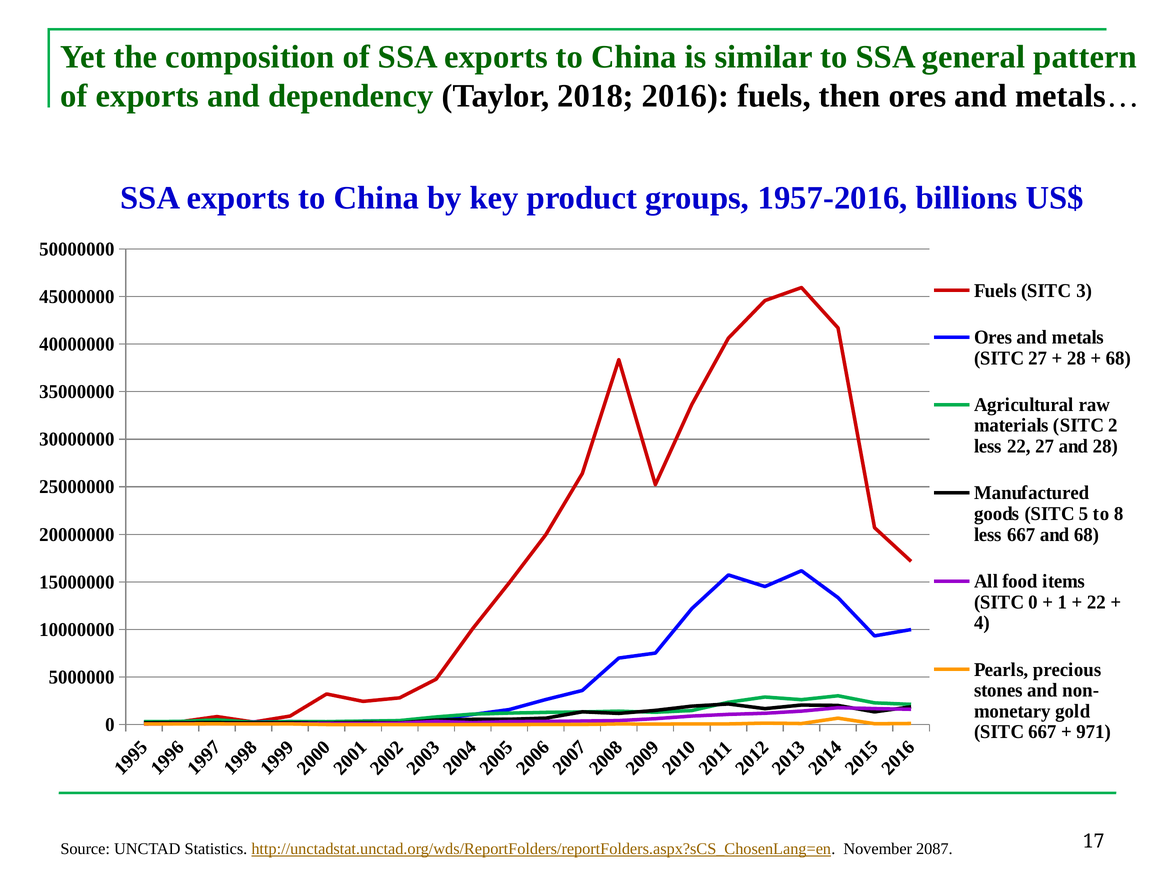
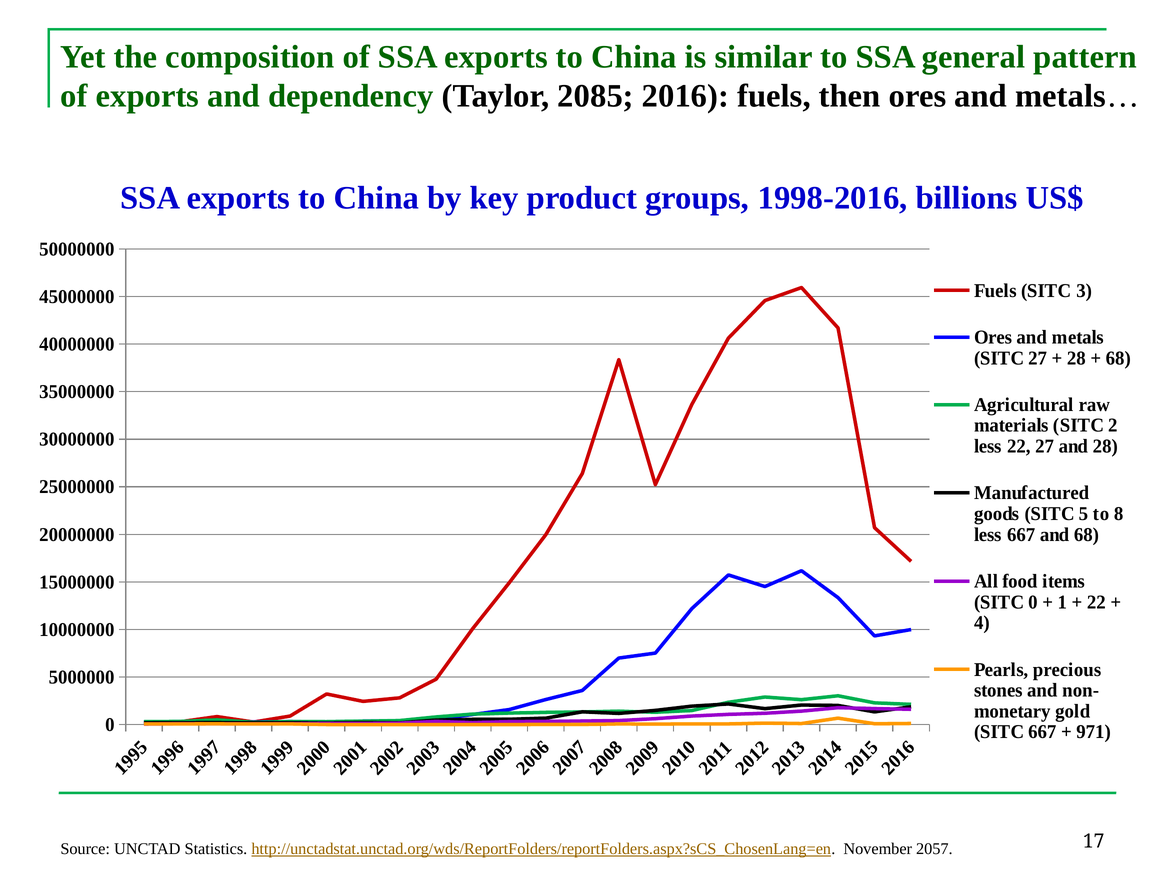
2018: 2018 -> 2085 (596, 96)
1957-2016: 1957-2016 -> 1998-2016 (833, 198)
2087: 2087 -> 2057 (934, 849)
